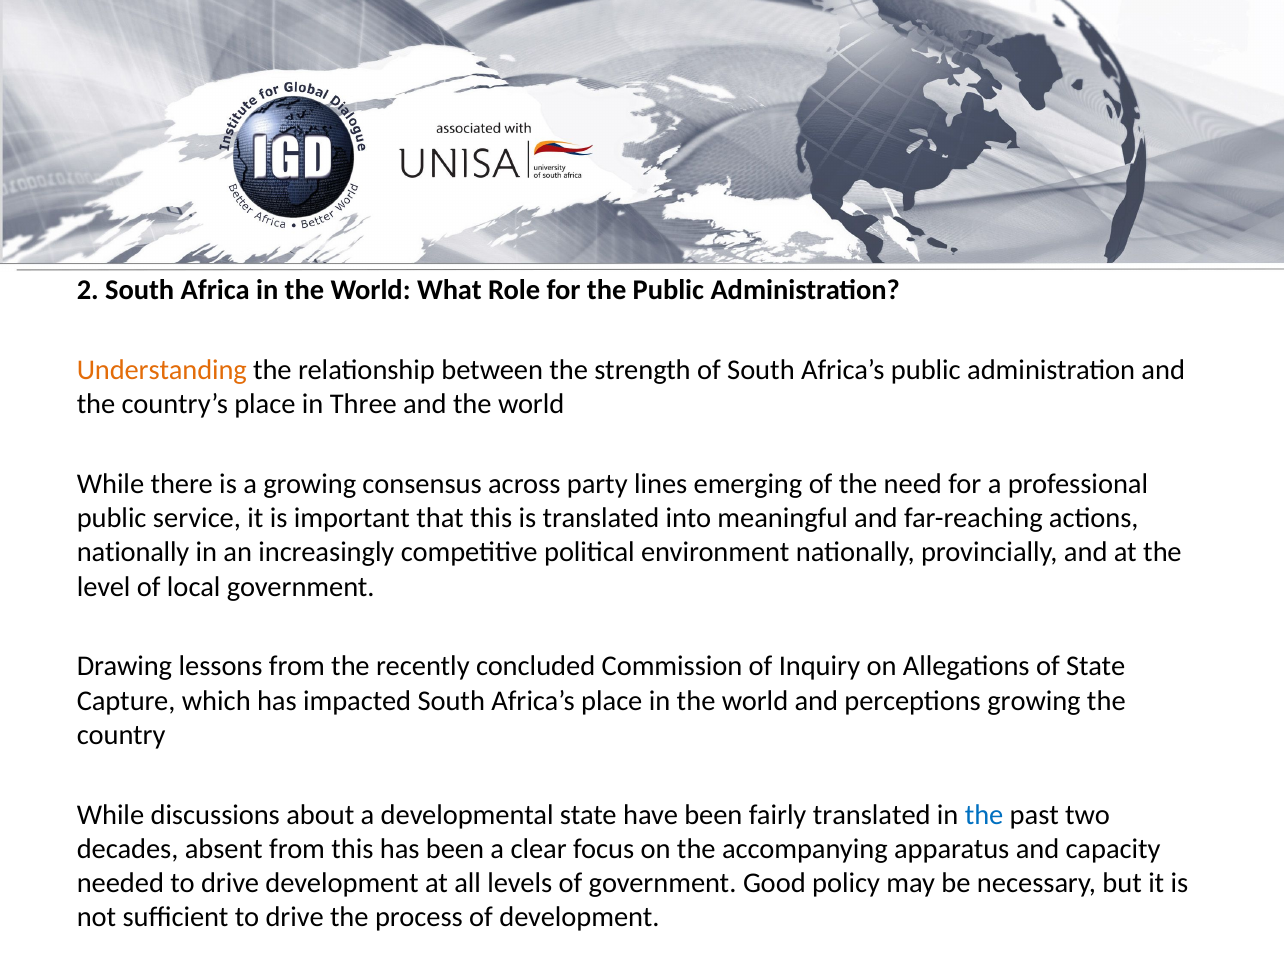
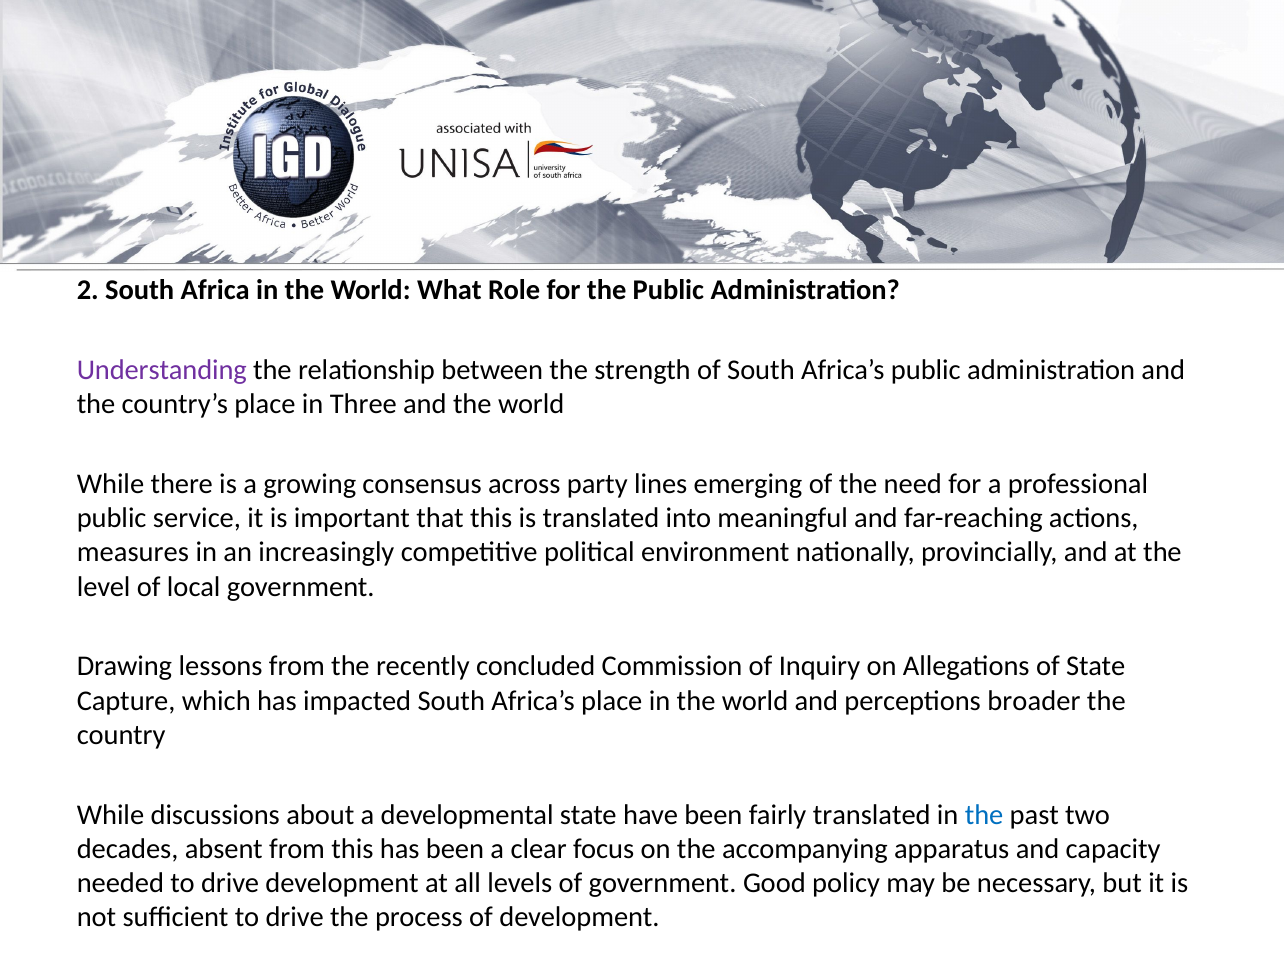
Understanding colour: orange -> purple (162, 370)
nationally: nationally -> measures (133, 552)
perceptions growing: growing -> broader (1034, 701)
